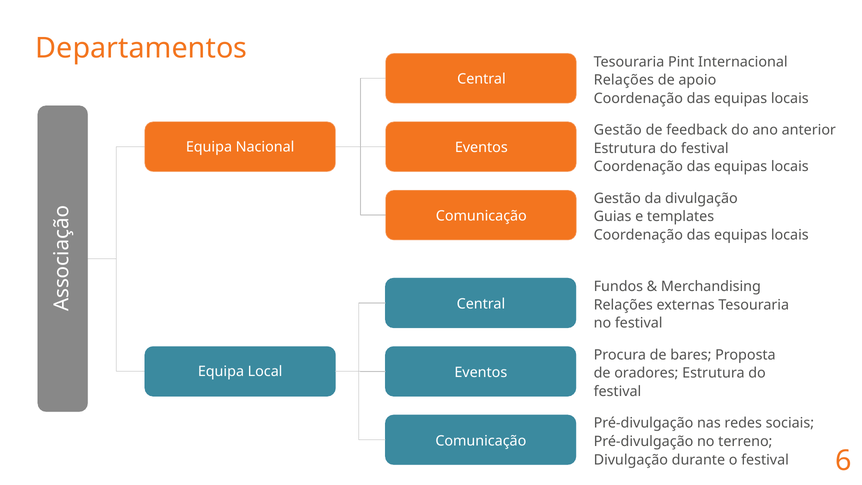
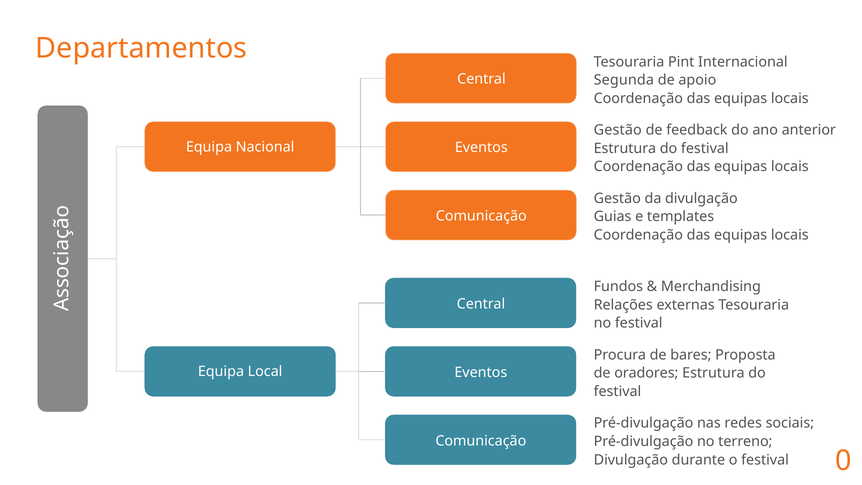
Relações: Relações -> Segunda (624, 80)
6: 6 -> 0 (844, 461)
